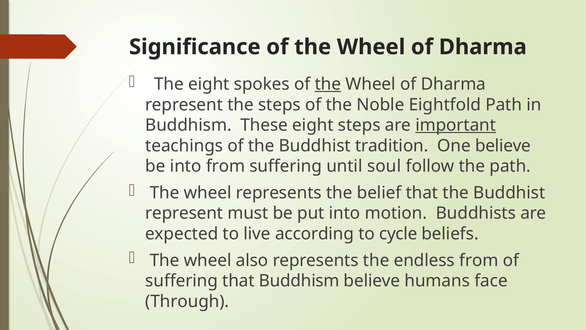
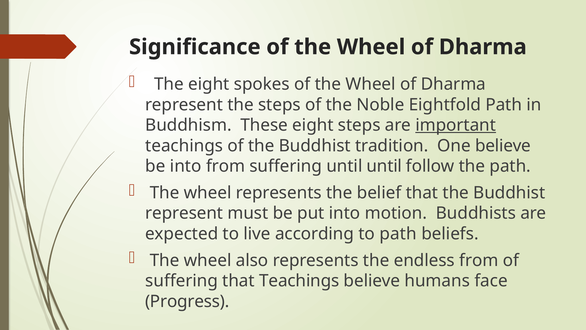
the underline: present -> none (328, 84)
until soul: soul -> until (384, 166)
to cycle: cycle -> path (398, 234)
that Buddhism: Buddhism -> Teachings (299, 281)
Through: Through -> Progress (187, 301)
